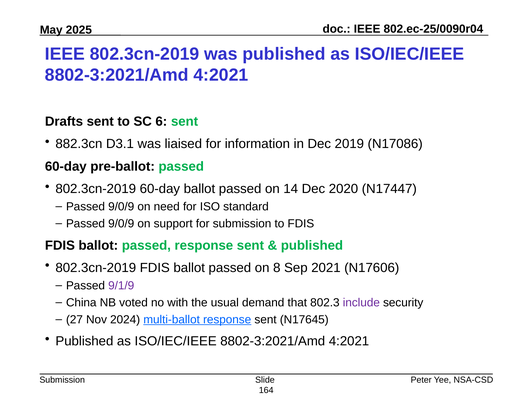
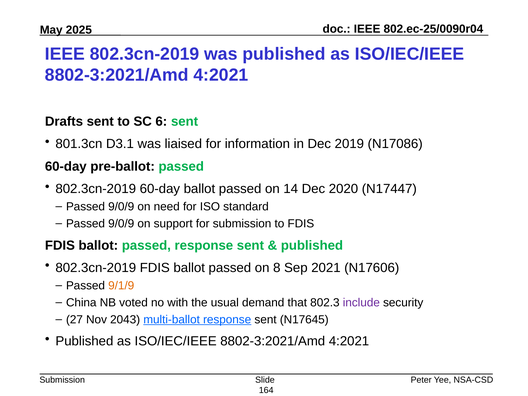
882.3cn: 882.3cn -> 801.3cn (79, 144)
9/1/9 colour: purple -> orange (121, 286)
2024: 2024 -> 2043 (125, 320)
